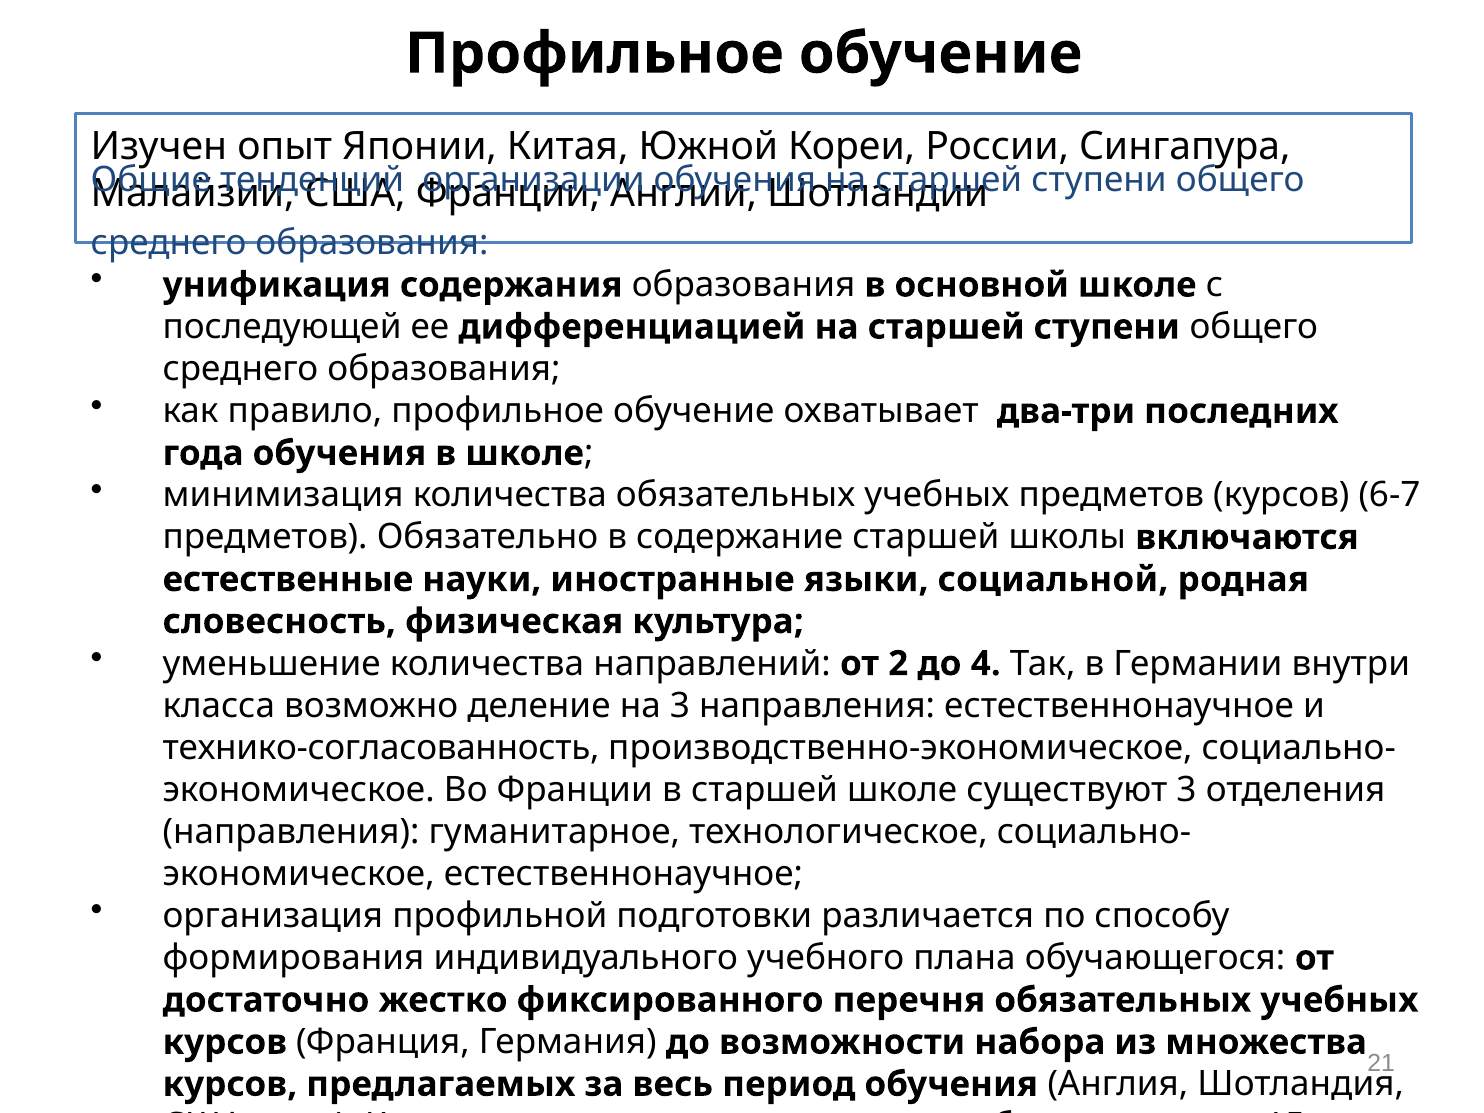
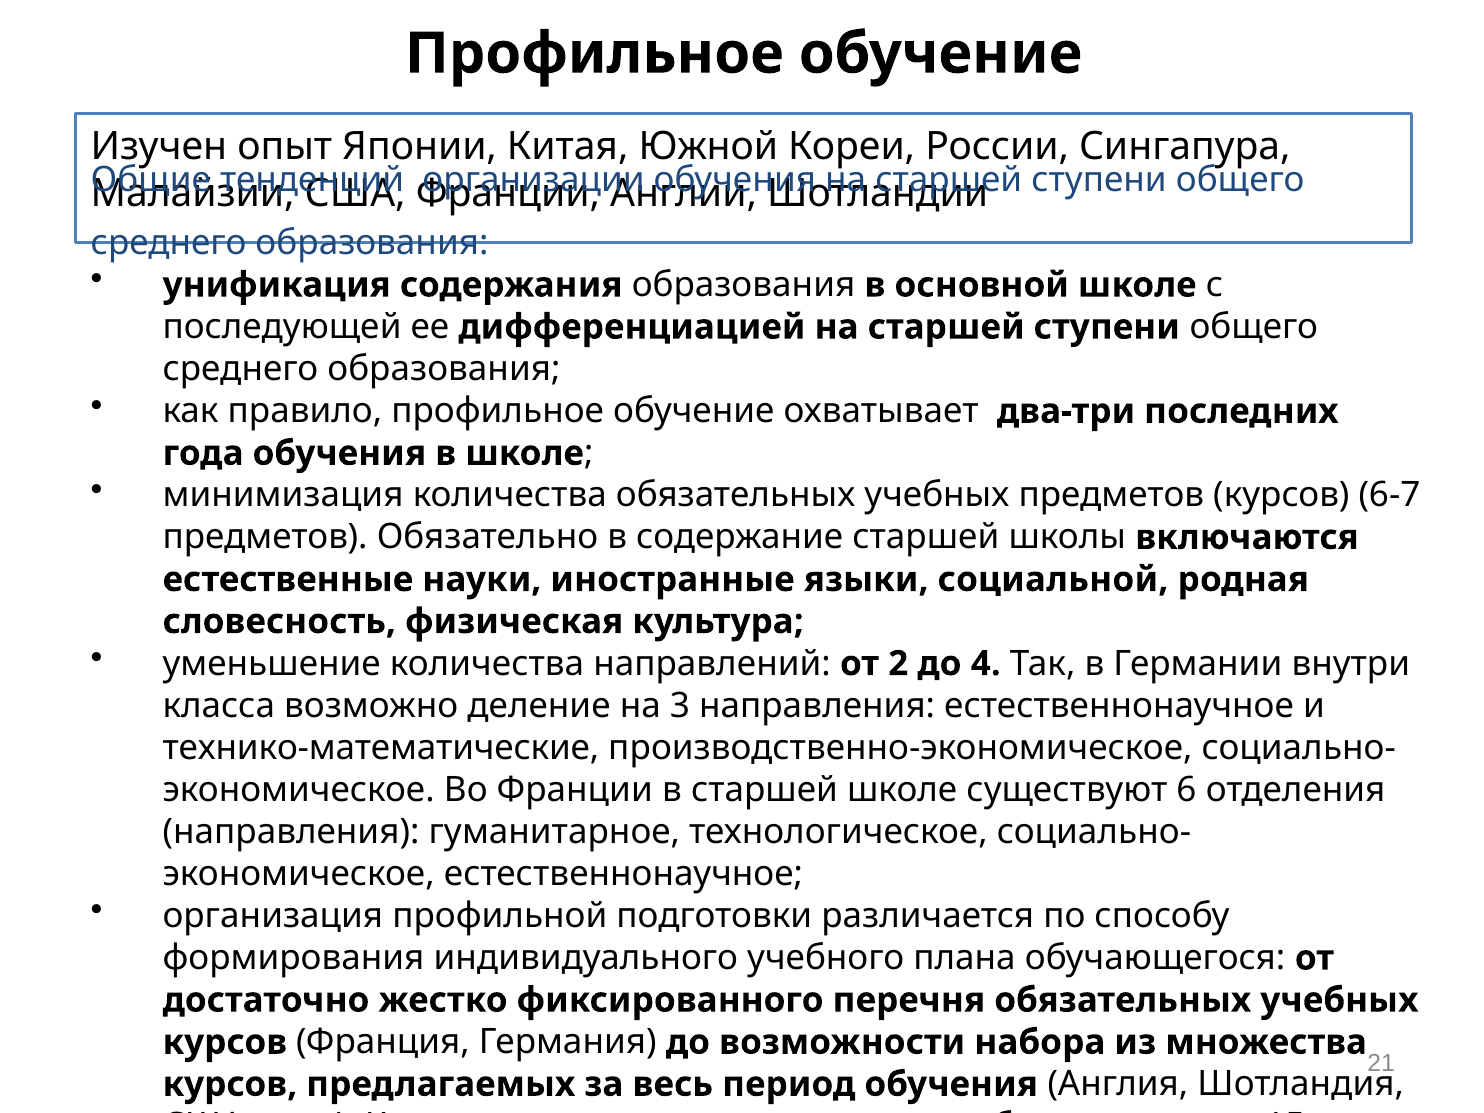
технико-согласованность: технико-согласованность -> технико-математические (381, 748)
существуют 3: 3 -> 6 (1186, 790)
